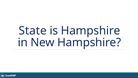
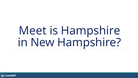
State: State -> Meet (33, 31)
